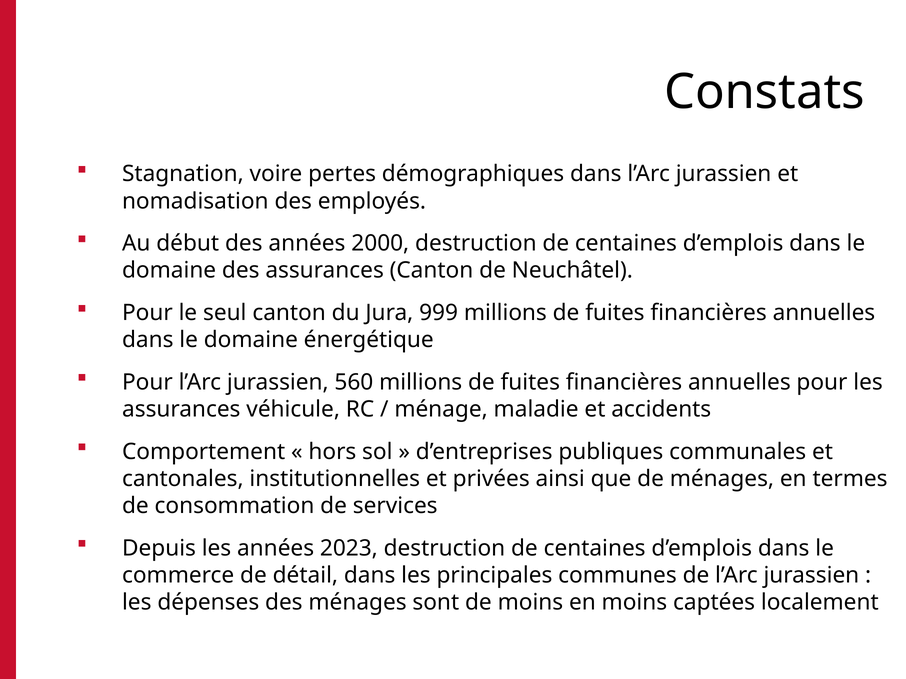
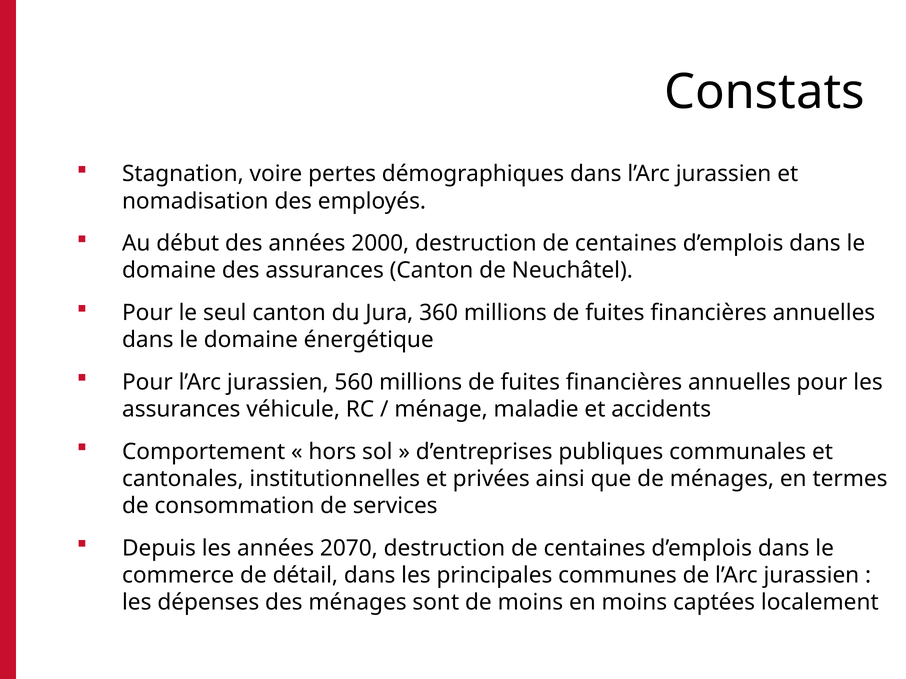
999: 999 -> 360 (439, 313)
2023: 2023 -> 2070 (349, 549)
